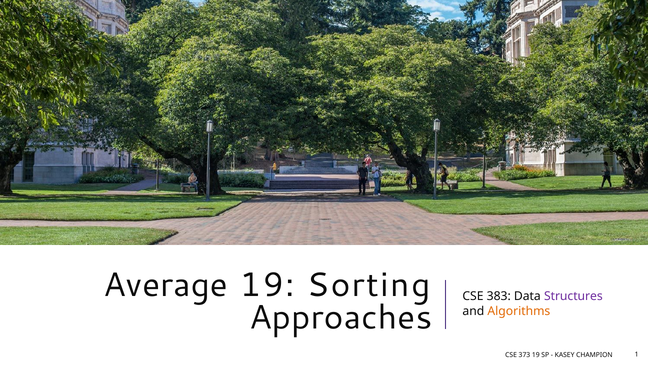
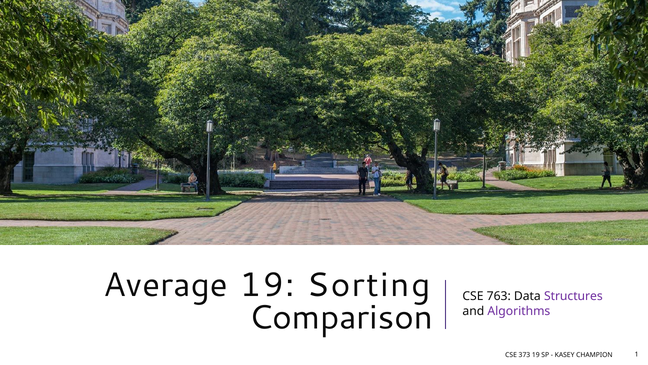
383: 383 -> 763 (499, 296)
Approaches: Approaches -> Comparison (341, 317)
Algorithms colour: orange -> purple (519, 311)
